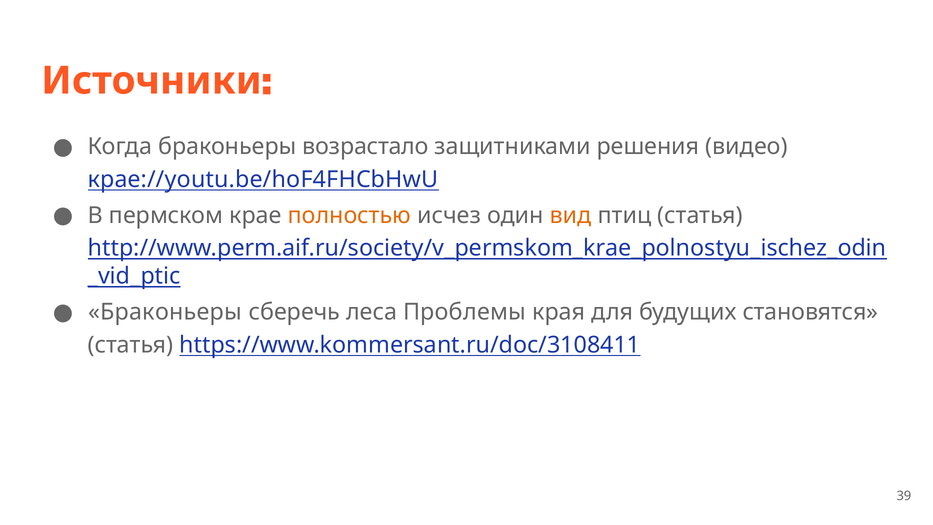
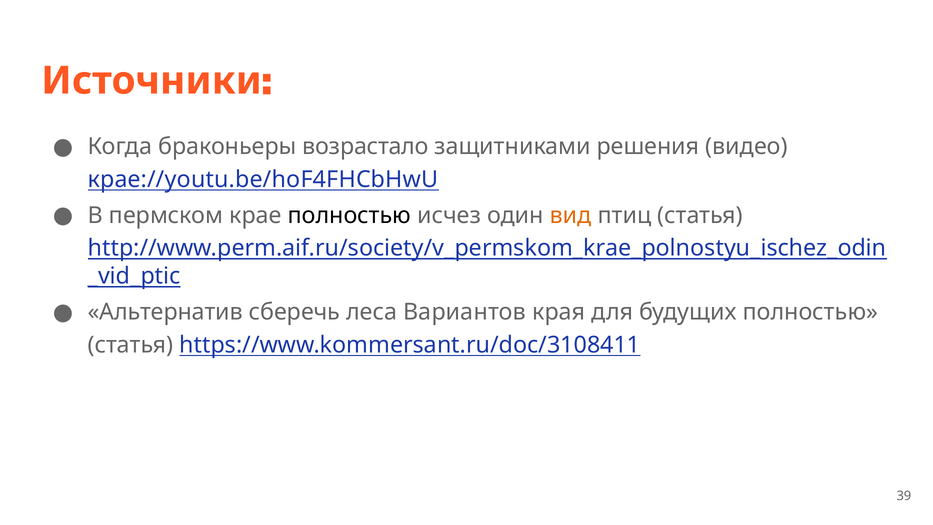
полностью colour: orange -> black (349, 215)
Браконьеры: Браконьеры -> Альтернатив (165, 312)
Проблемы: Проблемы -> Вариантов (465, 312)
будущих становятся: становятся -> полностью (810, 312)
